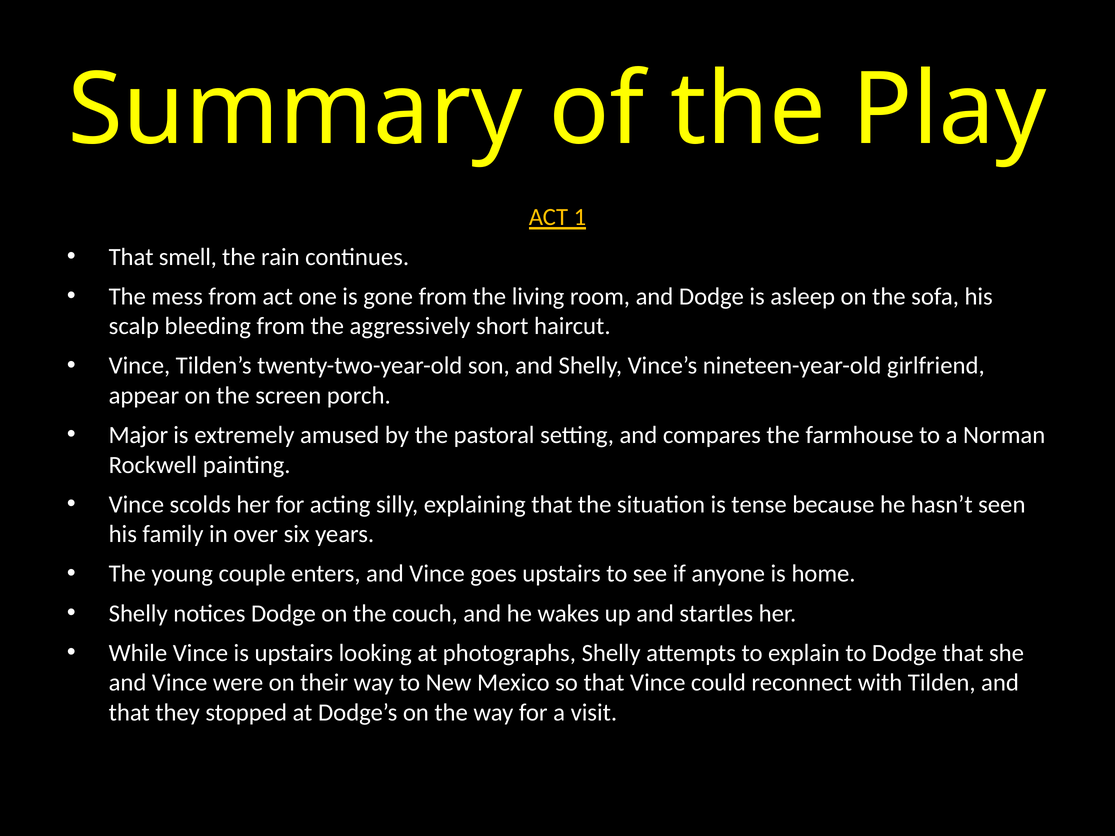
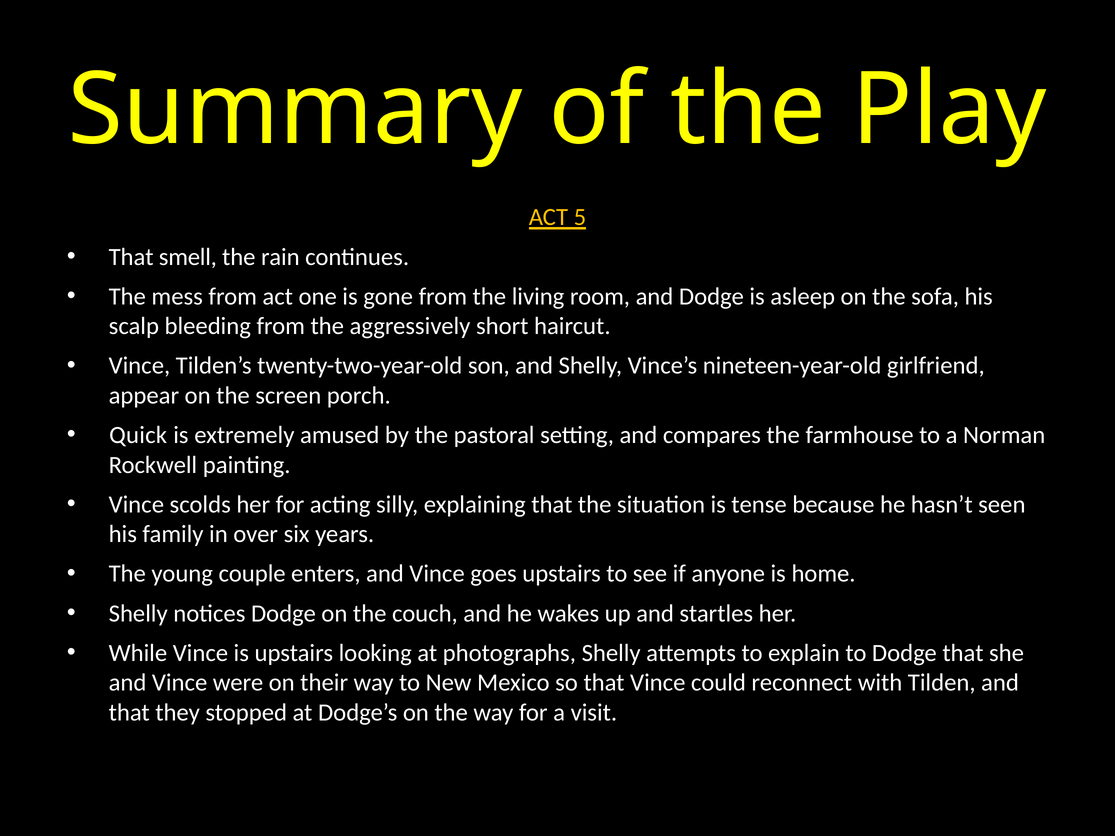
1: 1 -> 5 (580, 217)
Major: Major -> Quick (138, 435)
